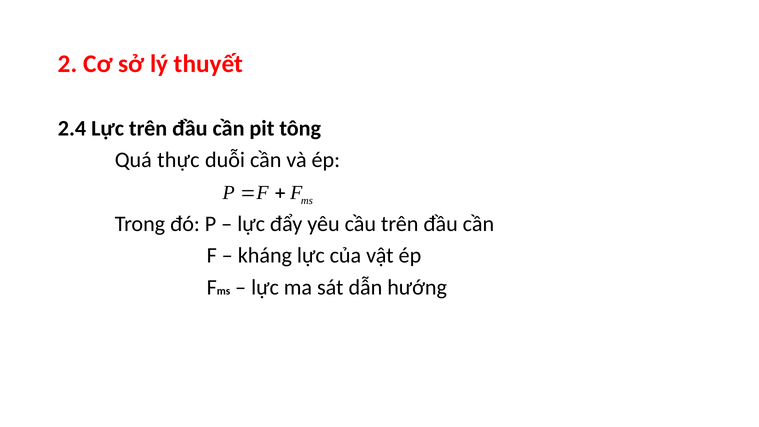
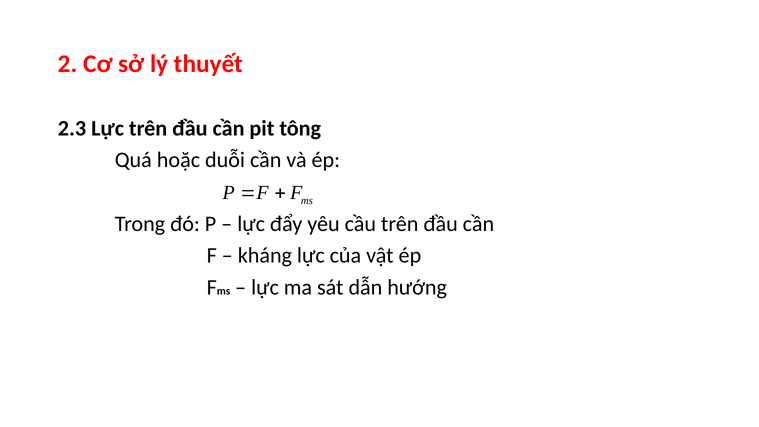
2.4: 2.4 -> 2.3 (72, 128)
thực: thực -> hoặc (178, 160)
